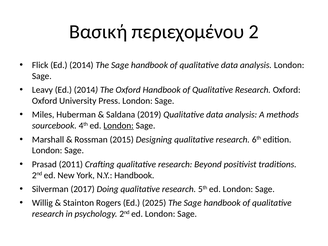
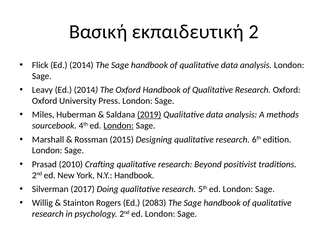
περιεχομένου: περιεχομένου -> εκπαιδευτική (188, 32)
2019 underline: none -> present (149, 115)
2011: 2011 -> 2010 (71, 164)
2025: 2025 -> 2083 (154, 203)
